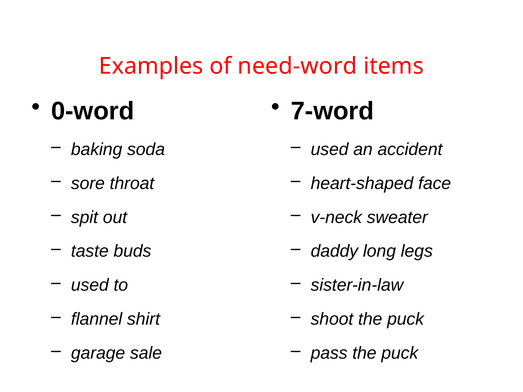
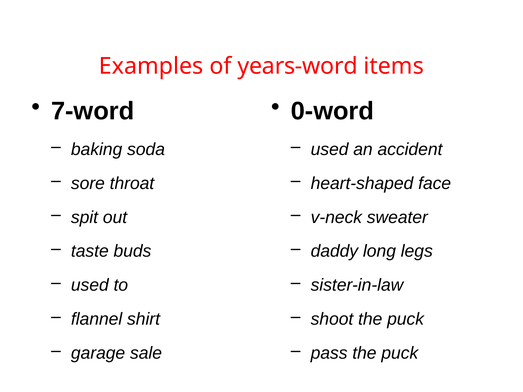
need-word: need-word -> years-word (298, 66)
0-word: 0-word -> 7-word (93, 111)
7-word: 7-word -> 0-word (332, 111)
